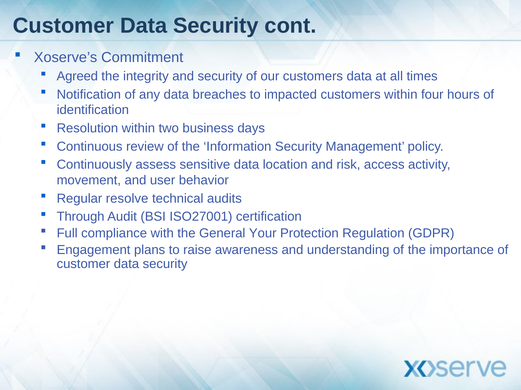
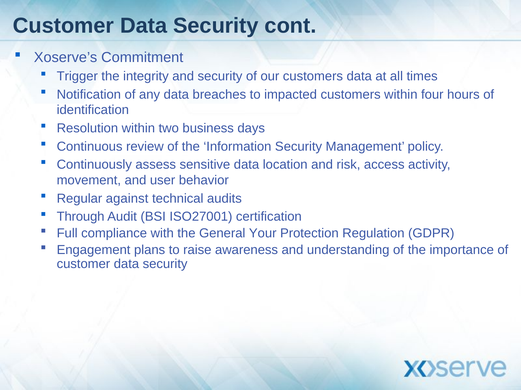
Agreed: Agreed -> Trigger (77, 76)
resolve: resolve -> against (127, 199)
